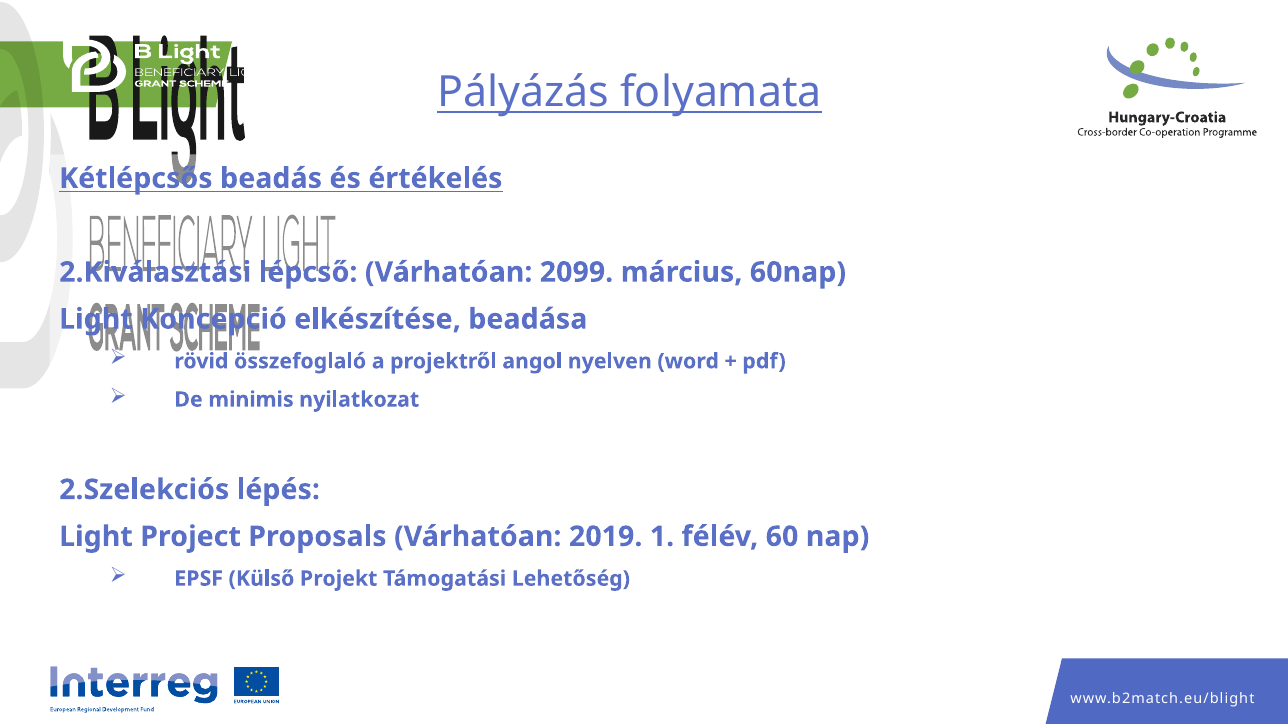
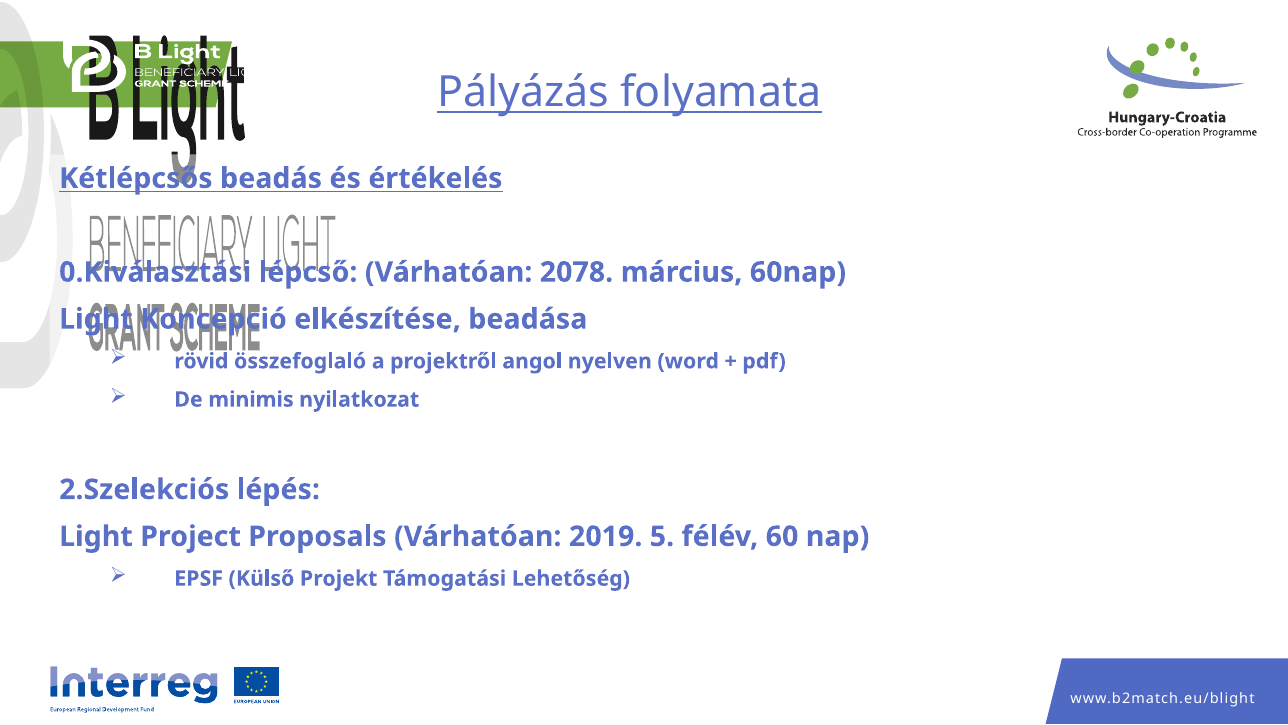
2.Kiválasztási: 2.Kiválasztási -> 0.Kiválasztási (155, 272)
2099: 2099 -> 2078 (576, 272)
1: 1 -> 5 (662, 536)
